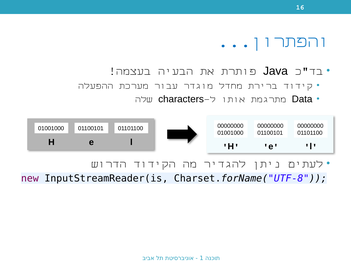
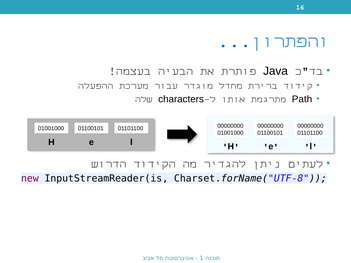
Data: Data -> Path (302, 99)
